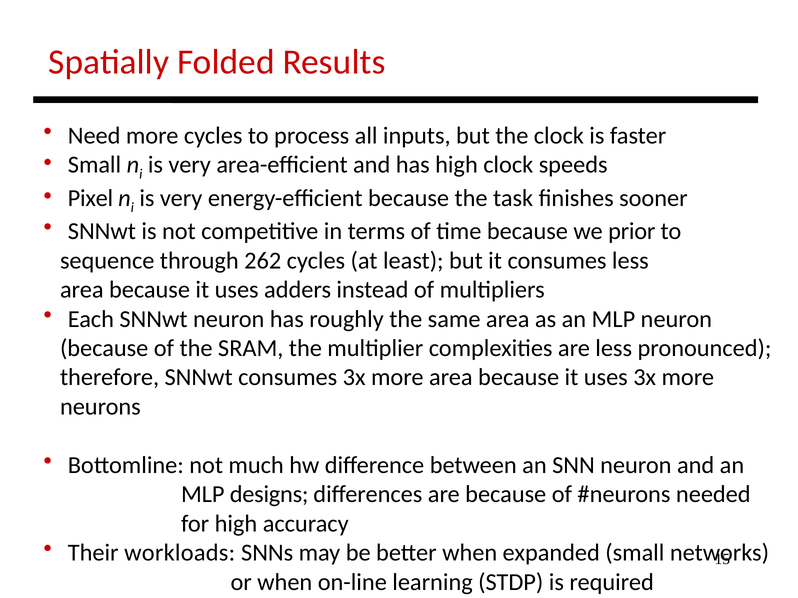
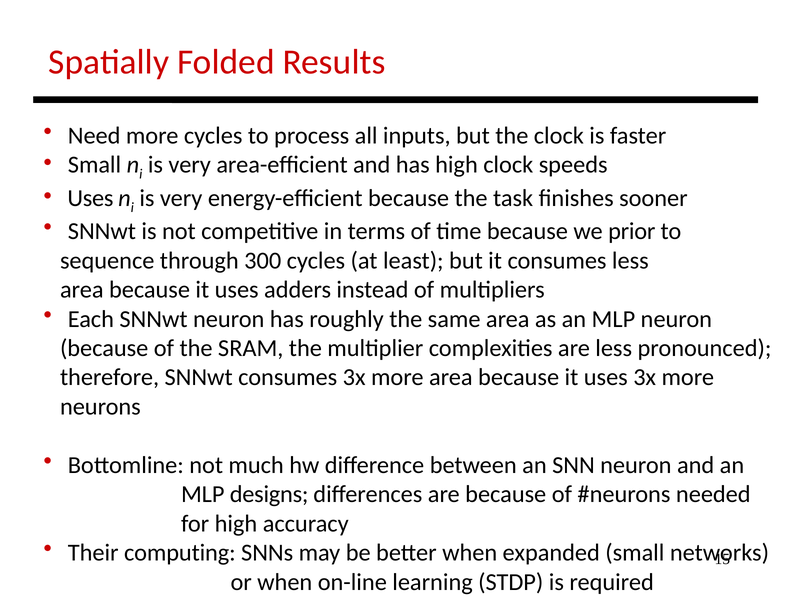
Pixel: Pixel -> Uses (90, 198)
262: 262 -> 300 (263, 261)
workloads: workloads -> computing (180, 553)
